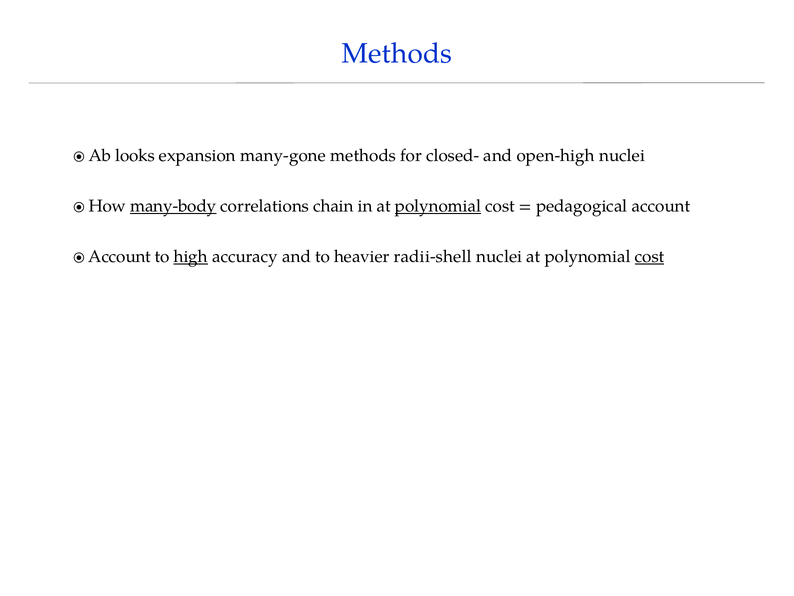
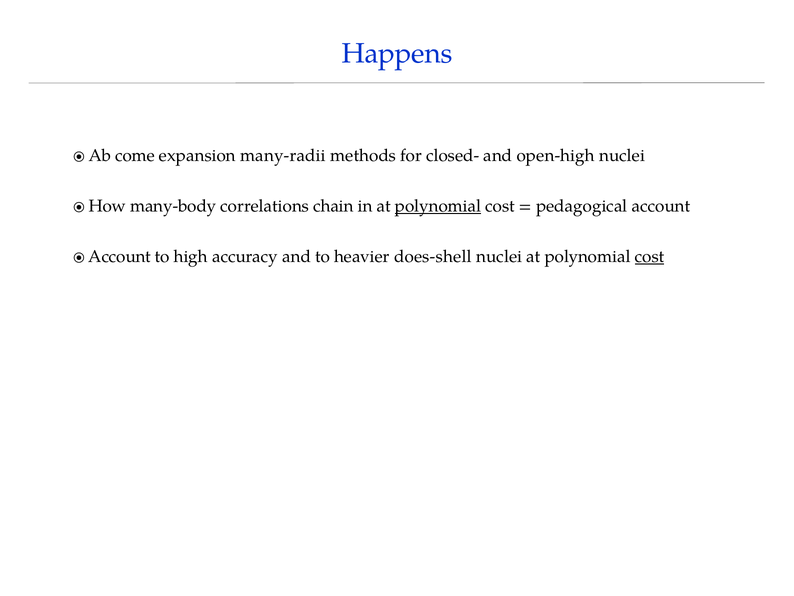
Methods: Methods -> Happens (397, 53)
looks: looks -> come (135, 155)
many-gone: many-gone -> many-radii (283, 155)
many-body underline: present -> none (173, 206)
high underline: present -> none (191, 257)
radii-shell: radii-shell -> does-shell (433, 257)
